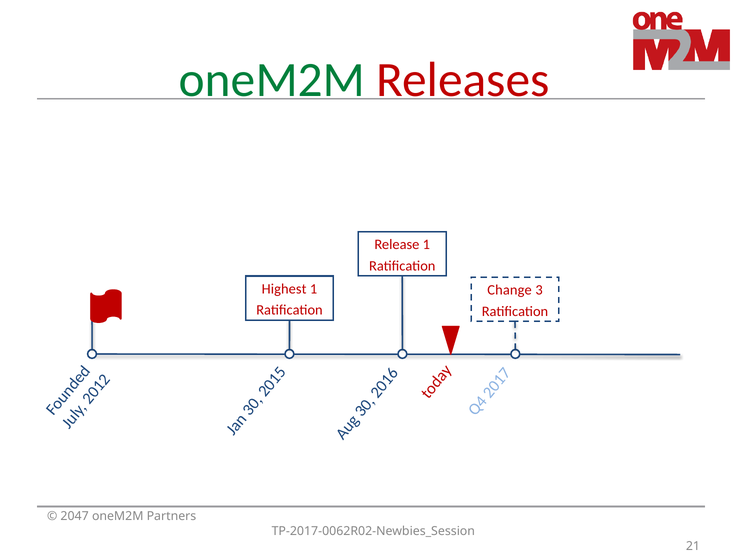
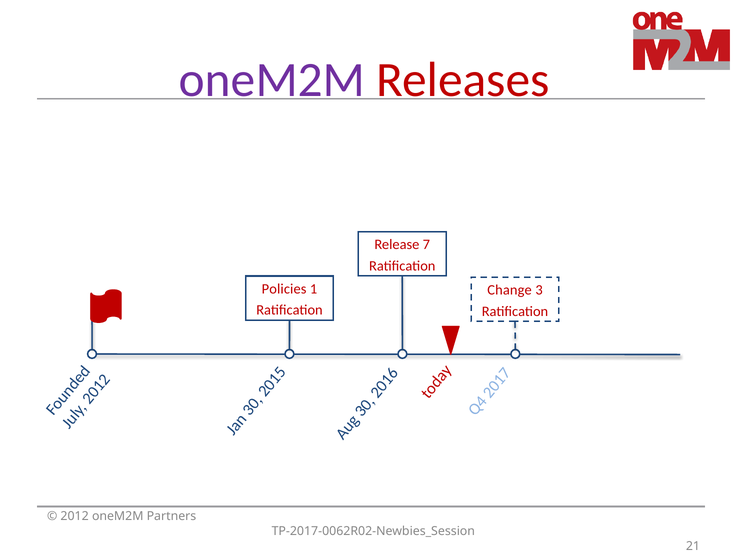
oneM2M colour: green -> purple (272, 80)
Release 1: 1 -> 7 (426, 245)
Highest: Highest -> Policies (284, 289)
2047: 2047 -> 2012 (75, 517)
